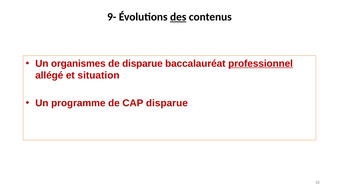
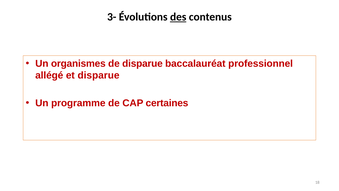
9-: 9- -> 3- (112, 17)
professionnel underline: present -> none (261, 63)
et situation: situation -> disparue (99, 75)
CAP disparue: disparue -> certaines (167, 103)
